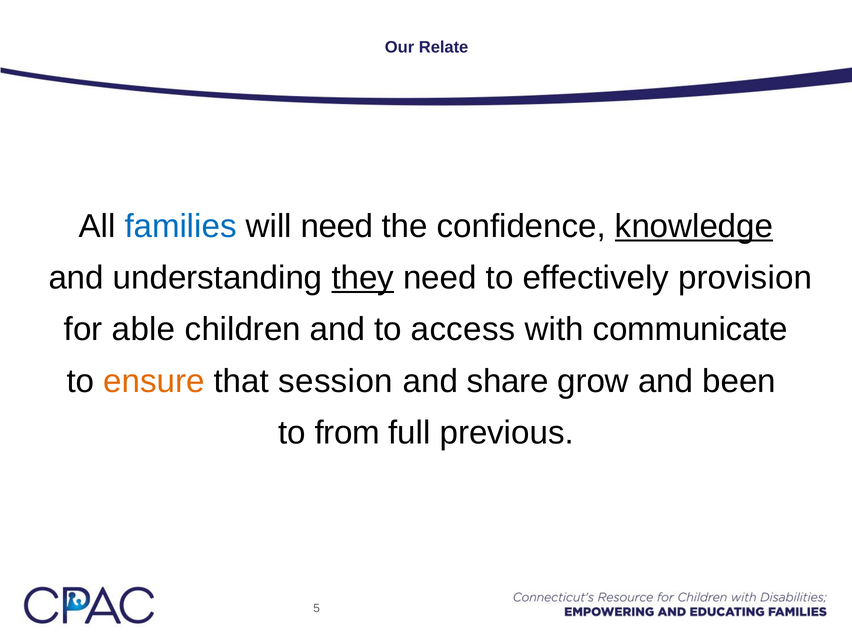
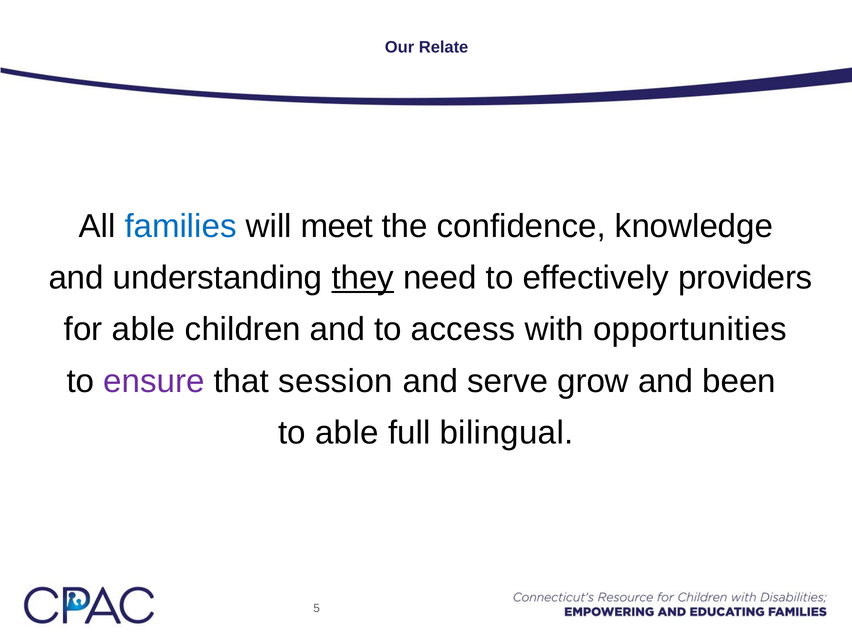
will need: need -> meet (337, 226)
knowledge underline: present -> none (694, 226)
provision: provision -> providers (745, 278)
communicate: communicate -> opportunities (690, 329)
ensure colour: orange -> purple (154, 381)
share: share -> serve (508, 381)
to from: from -> able (347, 433)
previous: previous -> bilingual (507, 433)
